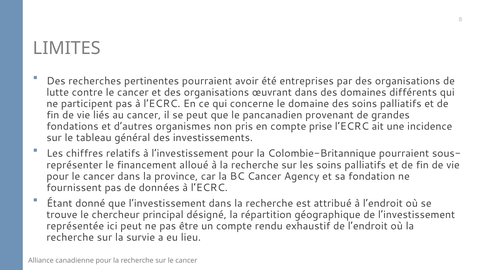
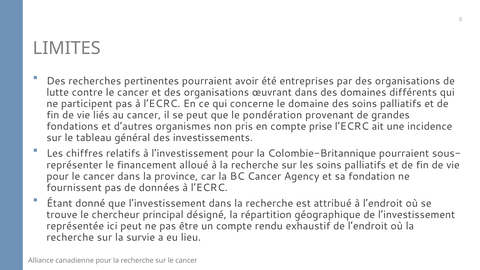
pancanadien: pancanadien -> pondération (272, 115)
